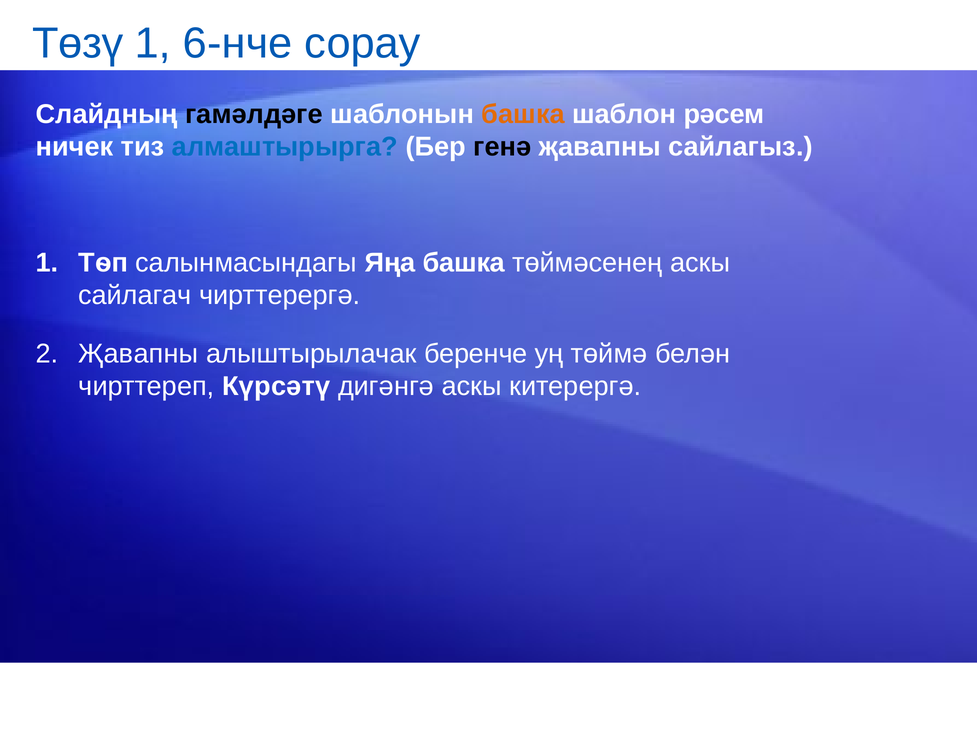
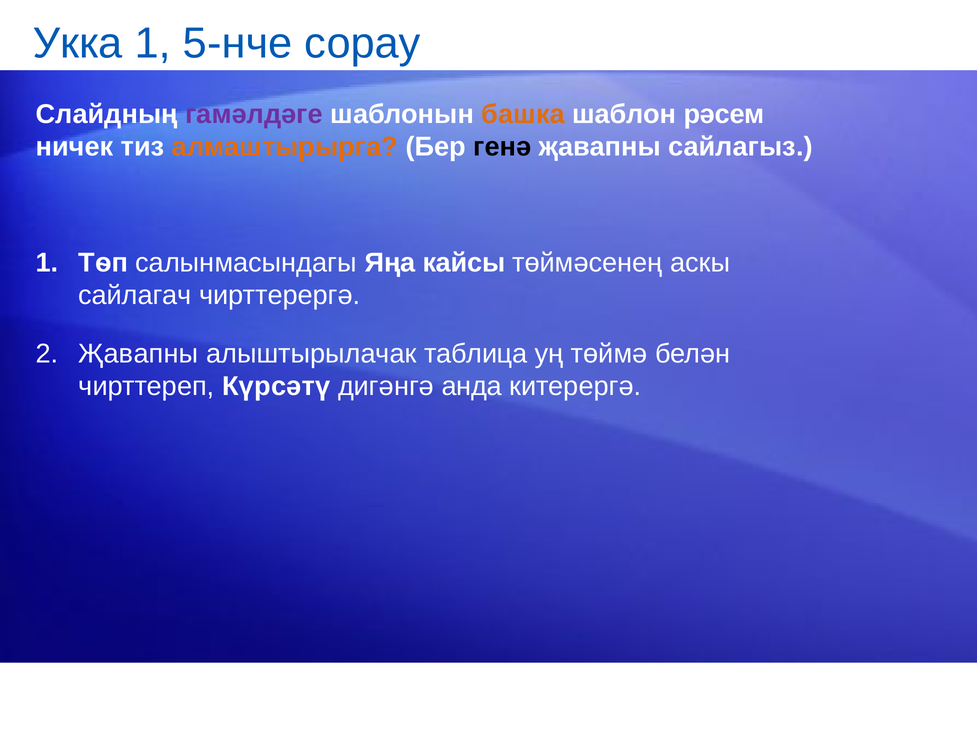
Төзү: Төзү -> Укка (78, 43)
6-нче: 6-нче -> 5-нче (238, 43)
гамәлдәге colour: black -> purple (254, 114)
алмаштырырга colour: blue -> orange (285, 147)
Яңа башка: башка -> кайсы (464, 263)
беренче: беренче -> таблица (476, 353)
дигәнгә аскы: аскы -> анда (472, 386)
